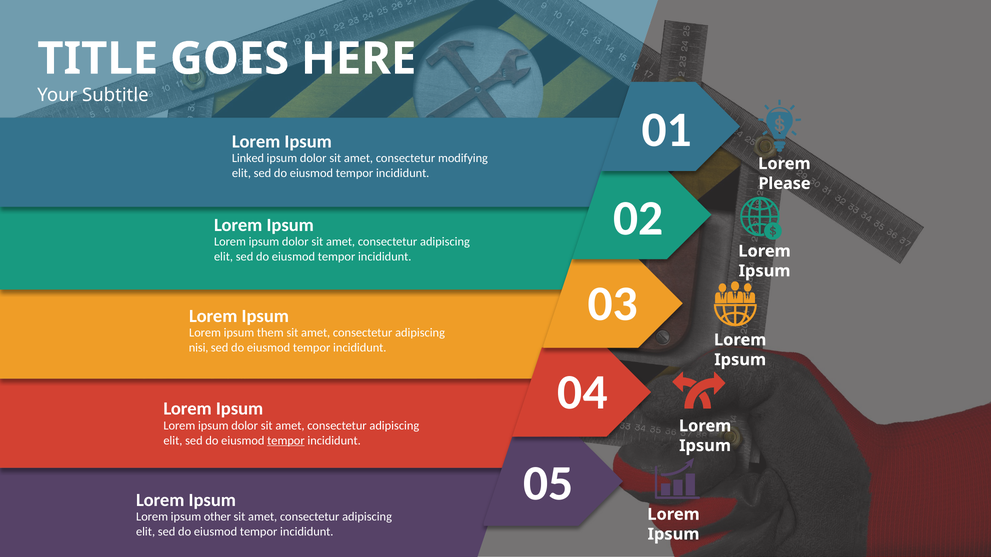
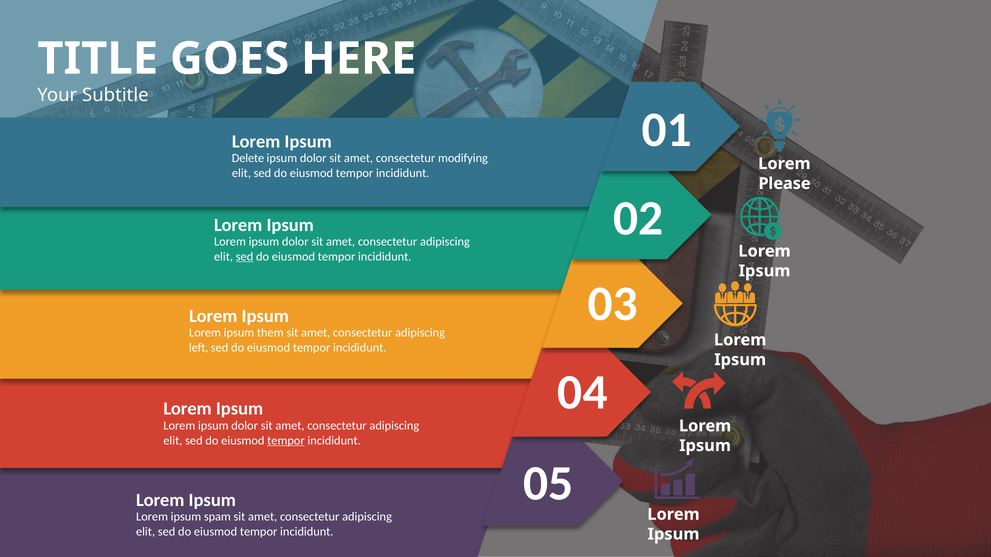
Linked: Linked -> Delete (248, 158)
sed underline: none -> present (245, 257)
nisi: nisi -> left (199, 348)
other: other -> spam (217, 517)
